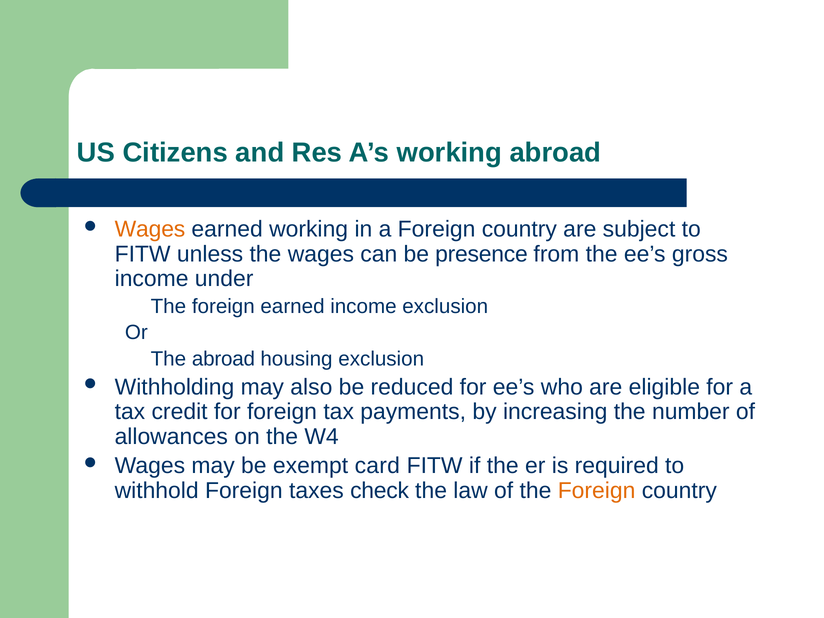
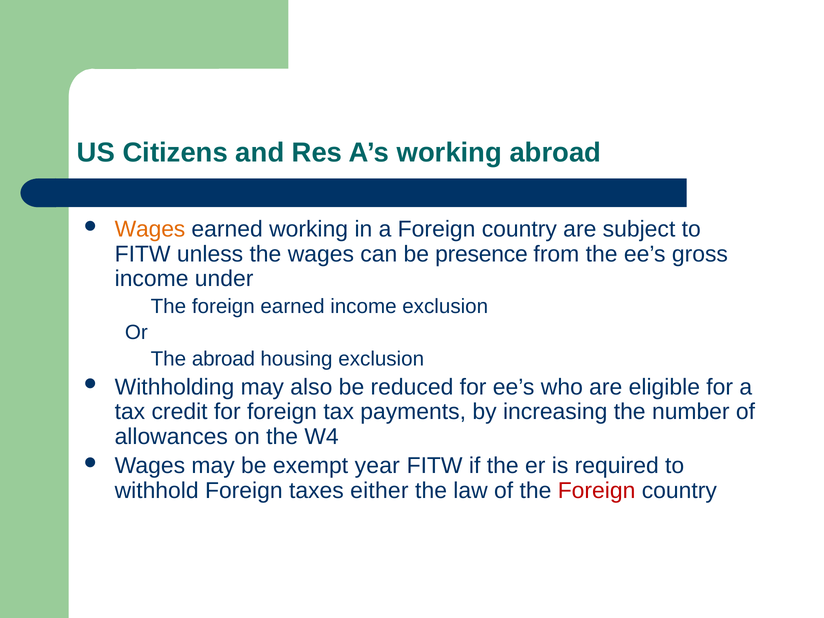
card: card -> year (377, 466)
check: check -> either (379, 491)
Foreign colour: orange -> red (597, 491)
